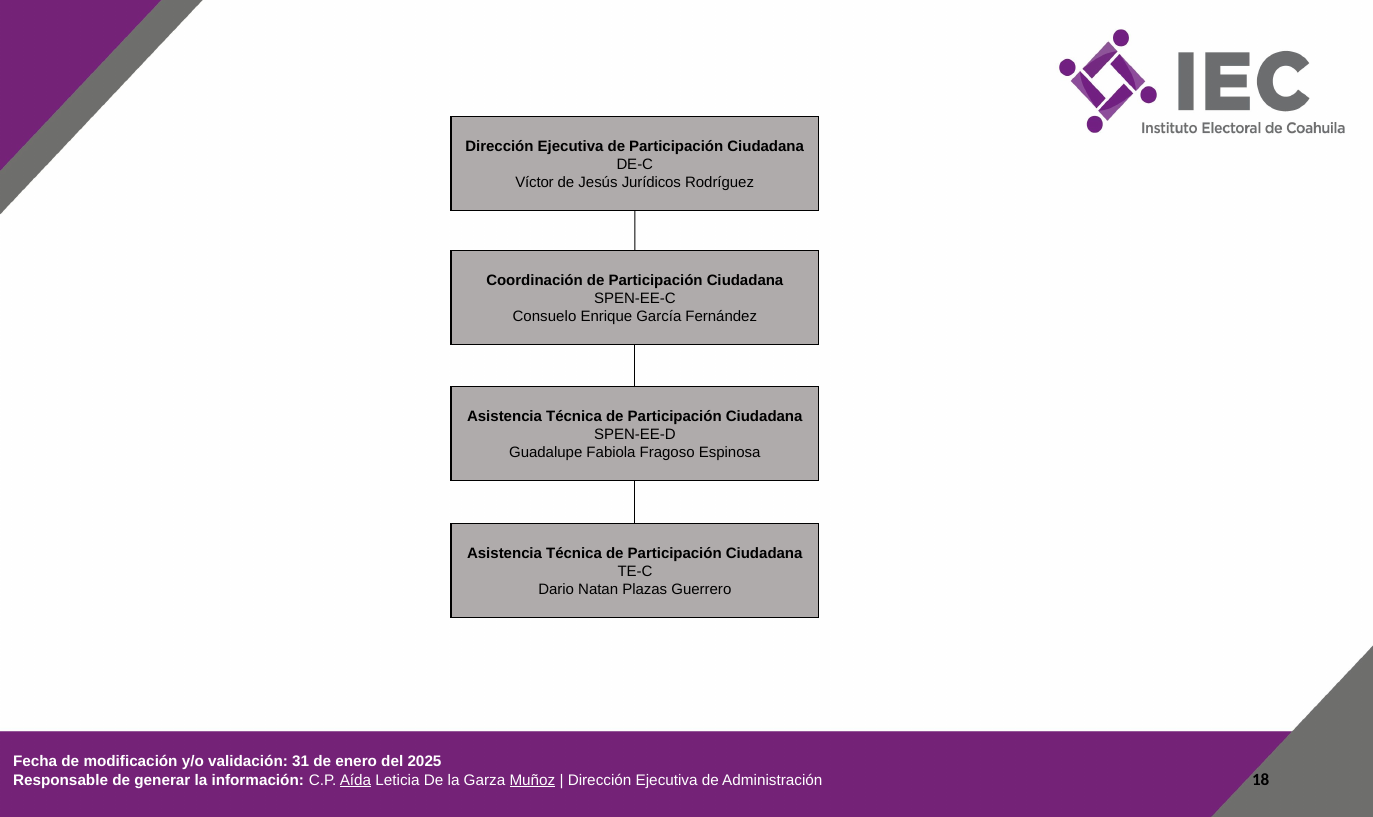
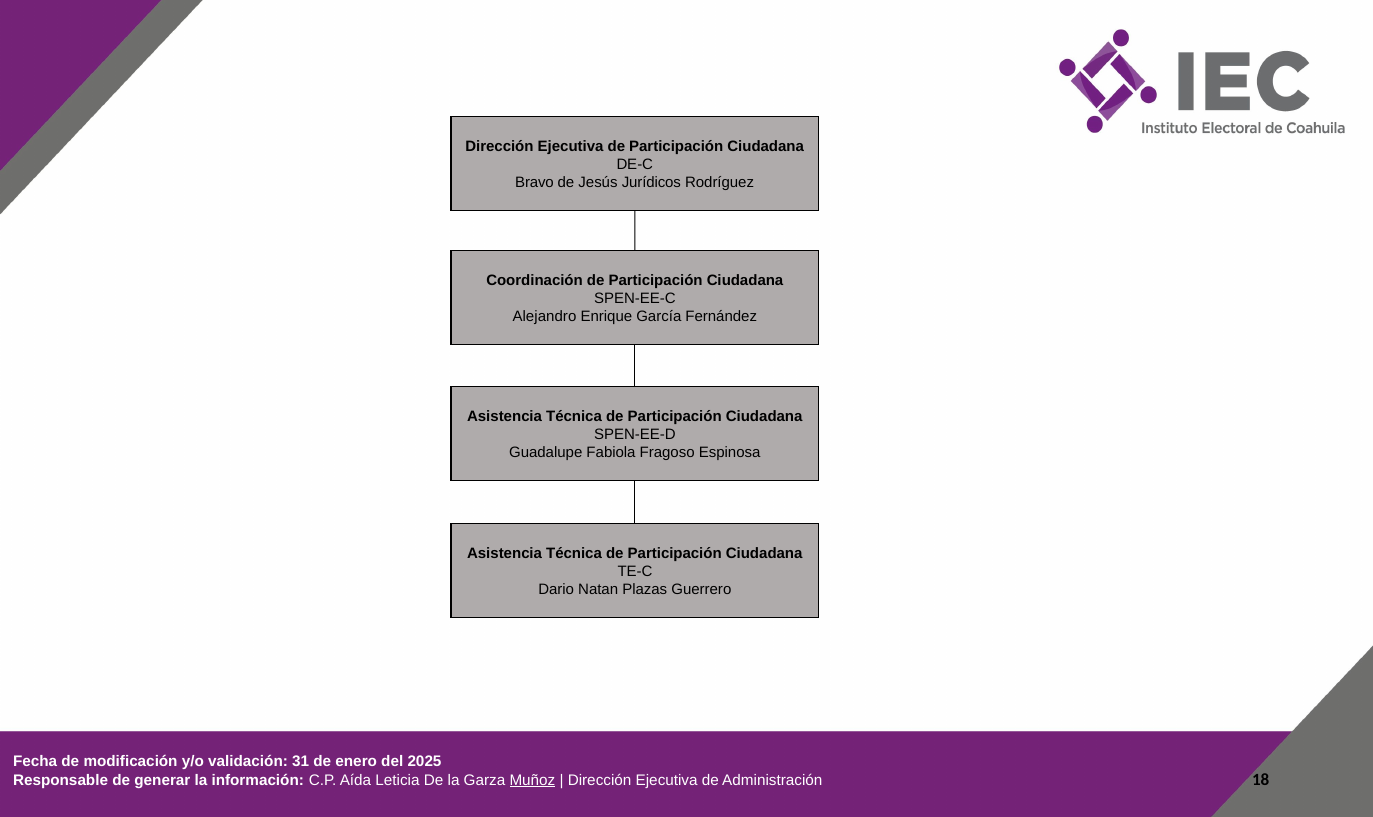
Víctor: Víctor -> Bravo (535, 182)
Consuelo: Consuelo -> Alejandro (544, 316)
Aída underline: present -> none (355, 780)
